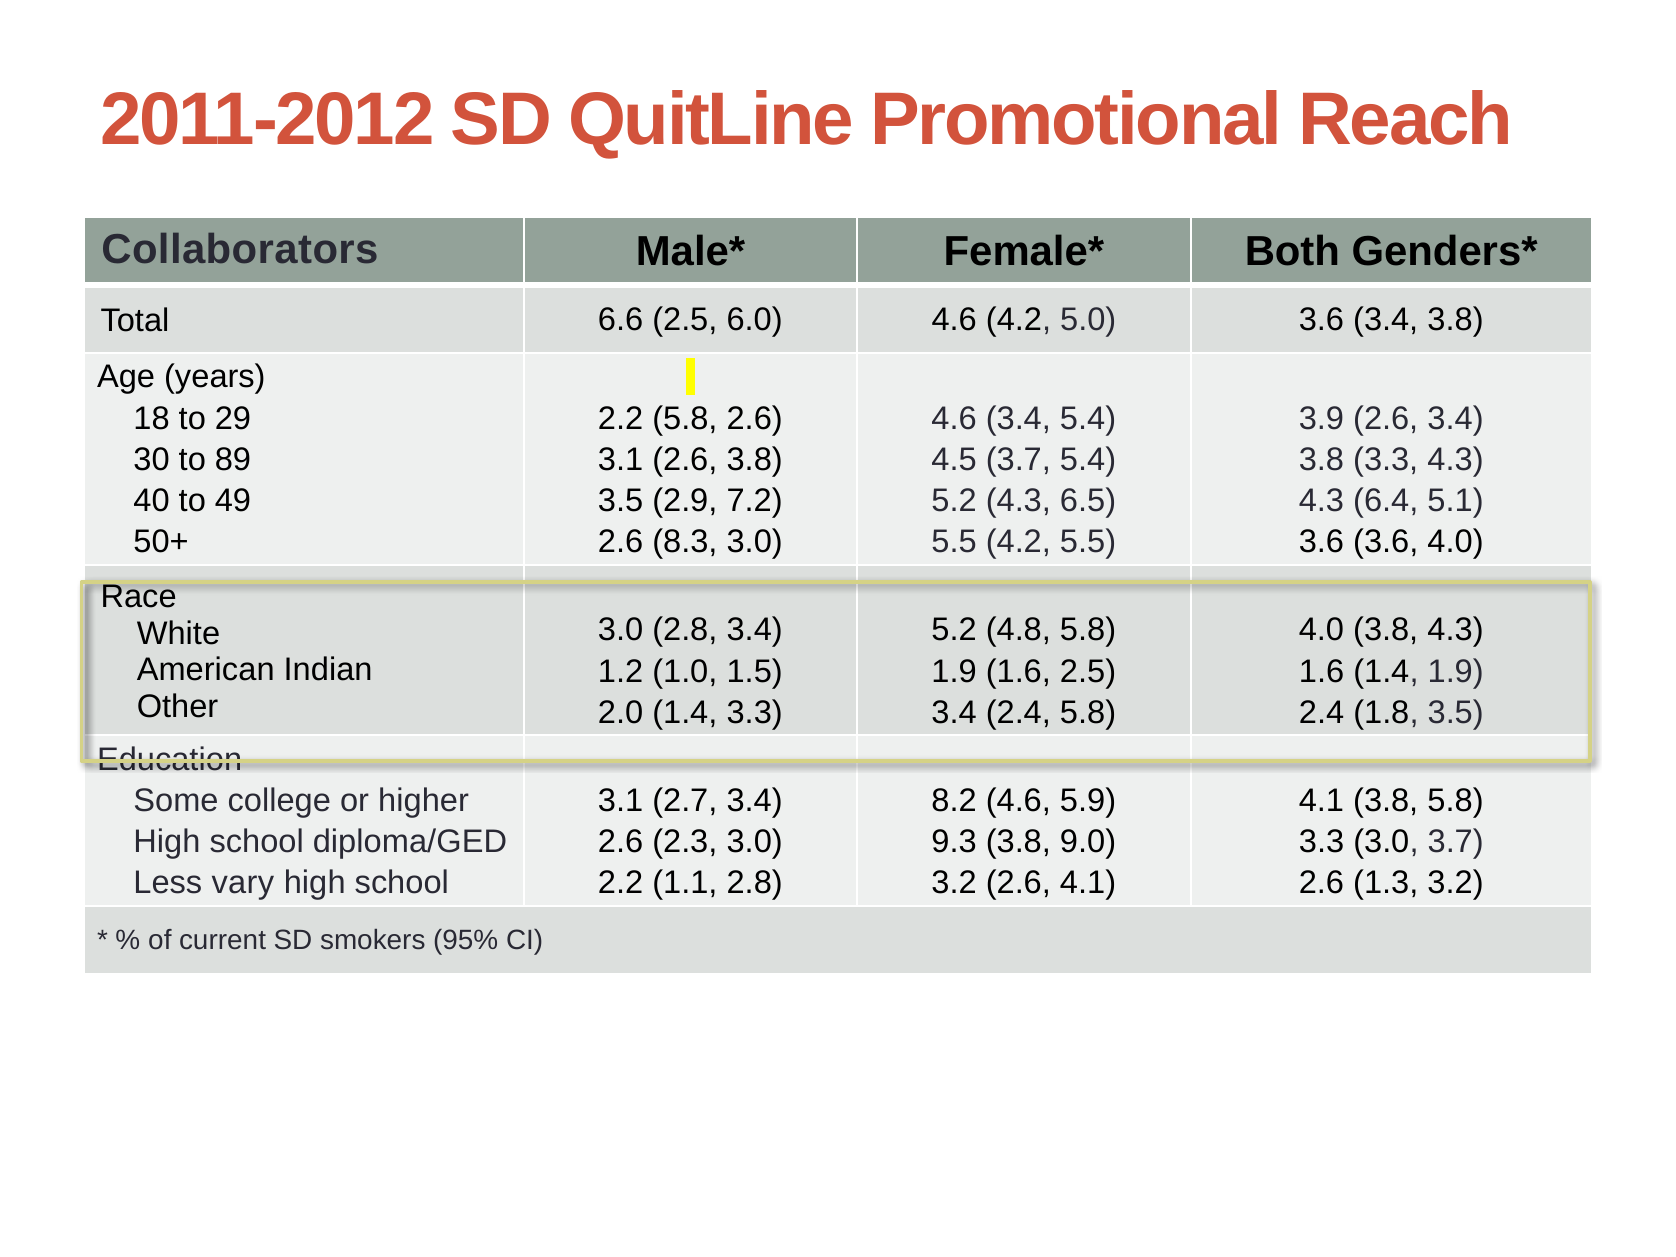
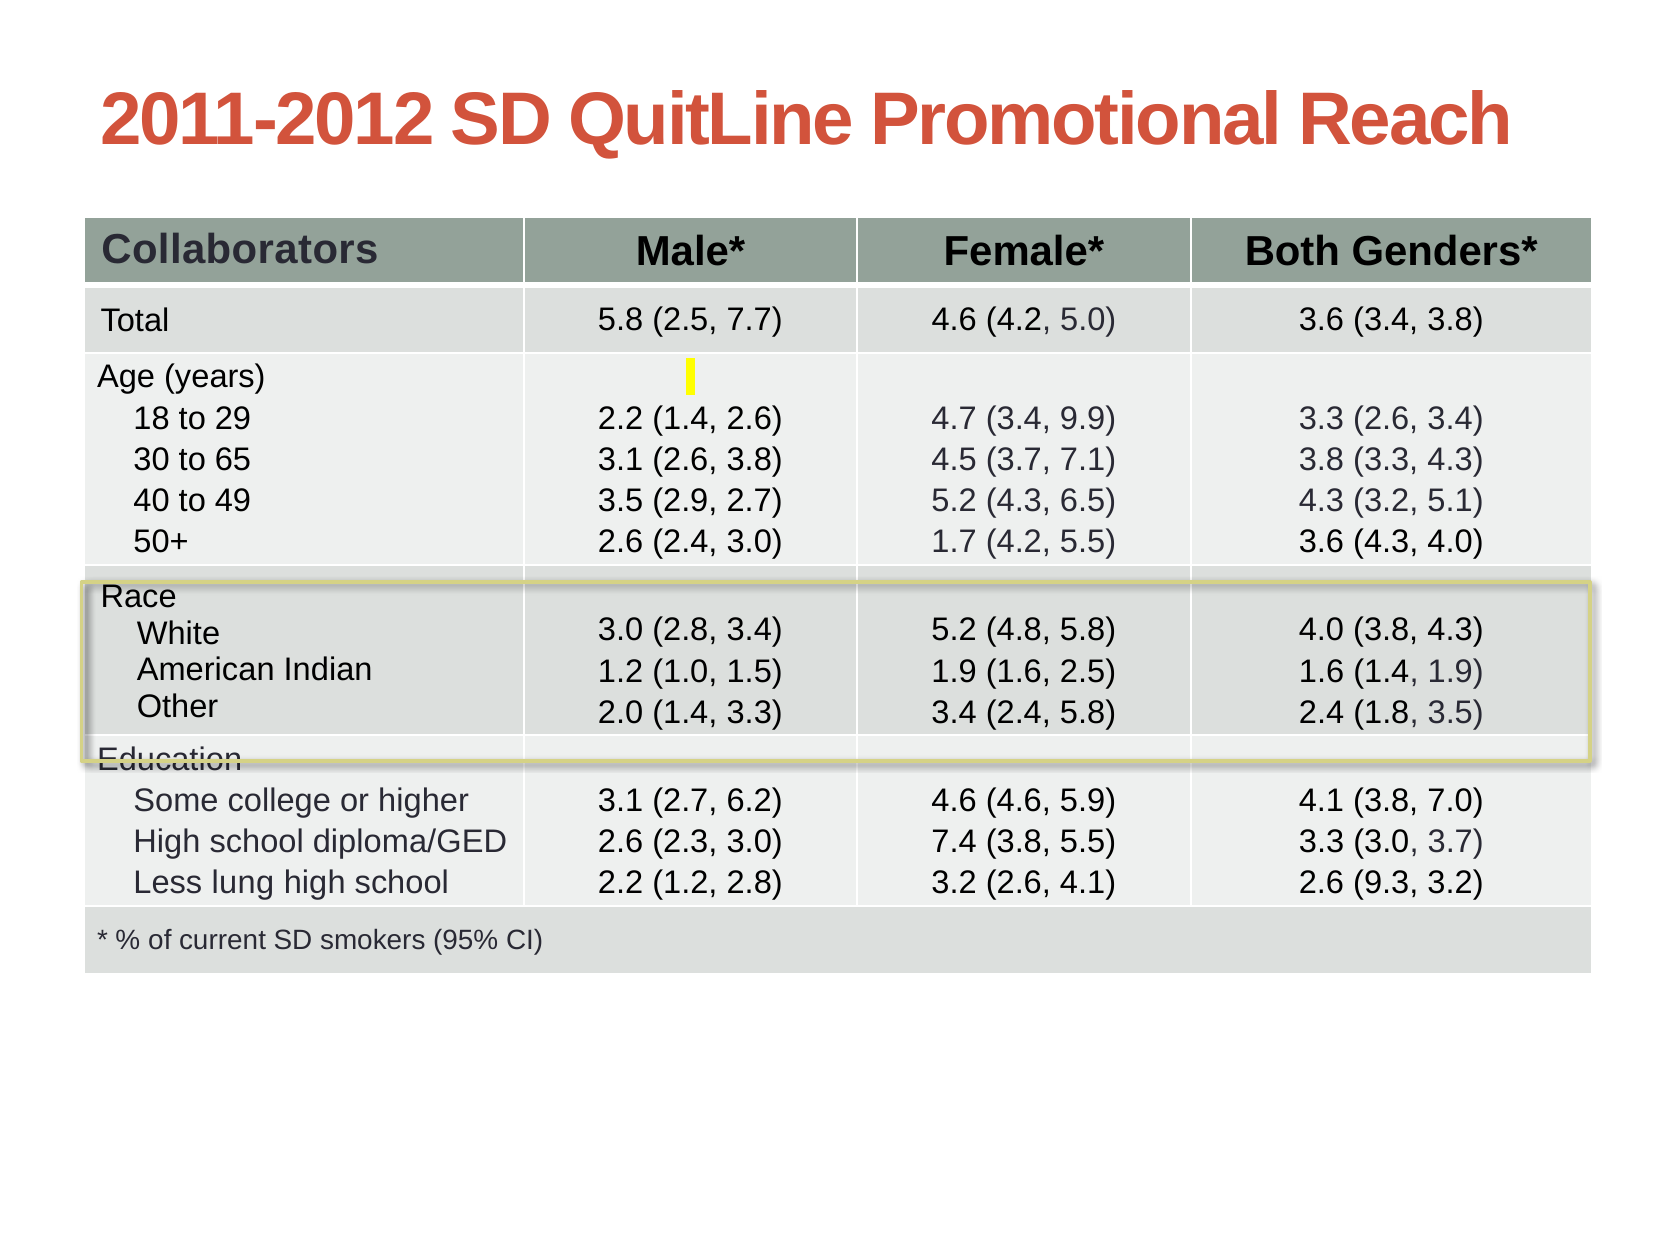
Total 6.6: 6.6 -> 5.8 (621, 320)
6.0: 6.0 -> 7.7 (755, 320)
2.2 5.8: 5.8 -> 1.4 (685, 418)
4.6: 4.6 -> 4.7 (954, 418)
3.4 5.4: 5.4 -> 9.9 (1088, 418)
3.9: 3.9 -> 3.3 (1321, 418)
89: 89 -> 65 (233, 460)
3.7 5.4: 5.4 -> 7.1 (1088, 460)
2.9 7.2: 7.2 -> 2.7 (755, 501)
4.3 6.4: 6.4 -> 3.2 (1386, 501)
2.6 8.3: 8.3 -> 2.4 (685, 542)
5.5: 5.5 -> 1.7 (954, 542)
3.6 3.6: 3.6 -> 4.3 (1386, 542)
2.7 3.4: 3.4 -> 6.2 (755, 801)
8.2: 8.2 -> 4.6 (954, 801)
3.8 5.8: 5.8 -> 7.0 (1456, 801)
9.3: 9.3 -> 7.4 (954, 842)
3.8 9.0: 9.0 -> 5.5 (1088, 842)
vary: vary -> lung (243, 883)
2.2 1.1: 1.1 -> 1.2 (685, 883)
1.3: 1.3 -> 9.3 (1386, 883)
